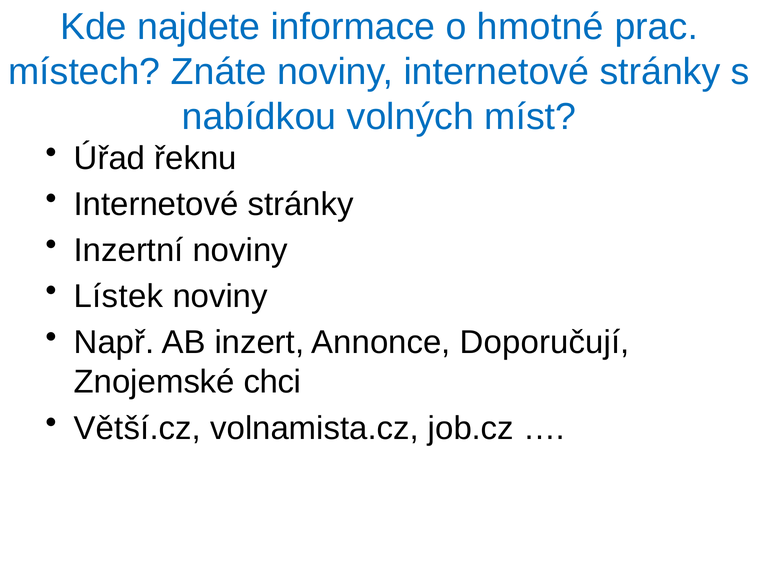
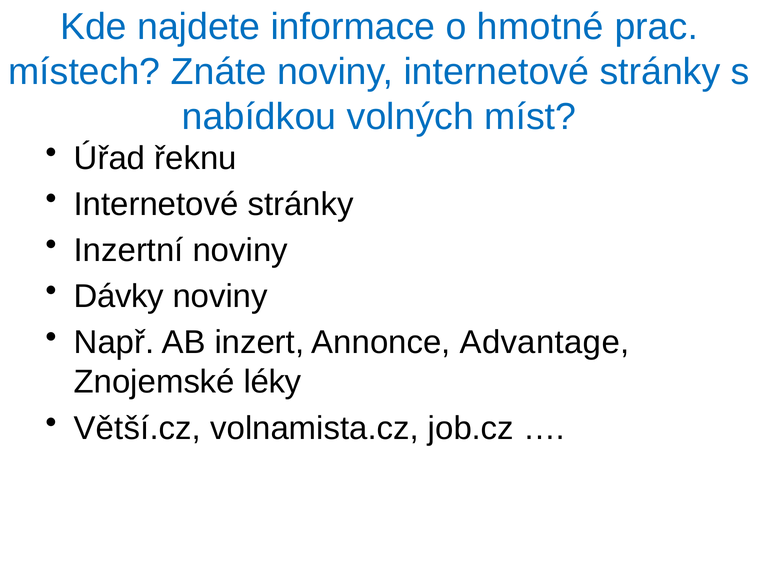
Lístek: Lístek -> Dávky (119, 296)
Doporučují: Doporučují -> Advantage (545, 343)
chci: chci -> léky (272, 382)
